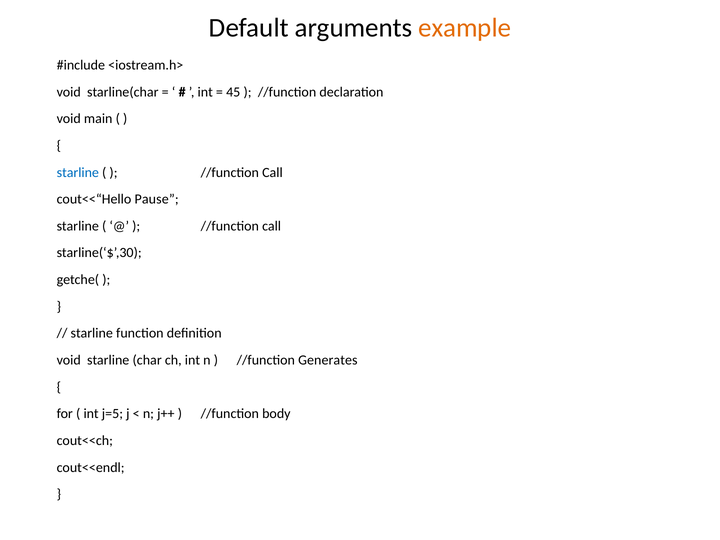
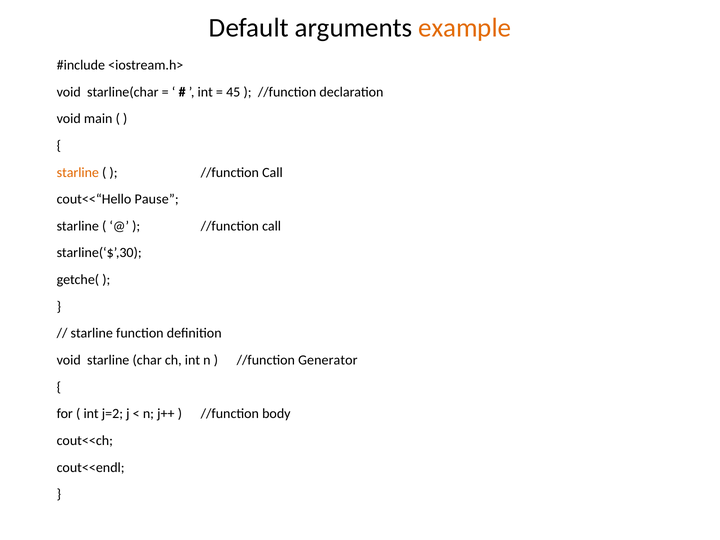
starline colour: blue -> orange (78, 172)
Generates: Generates -> Generator (328, 360)
j=5: j=5 -> j=2 (112, 414)
